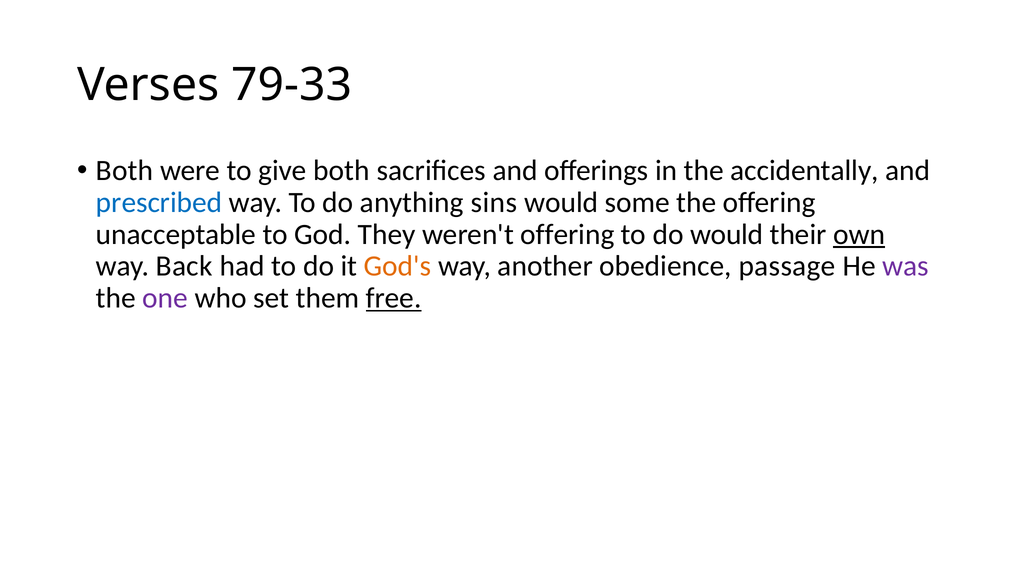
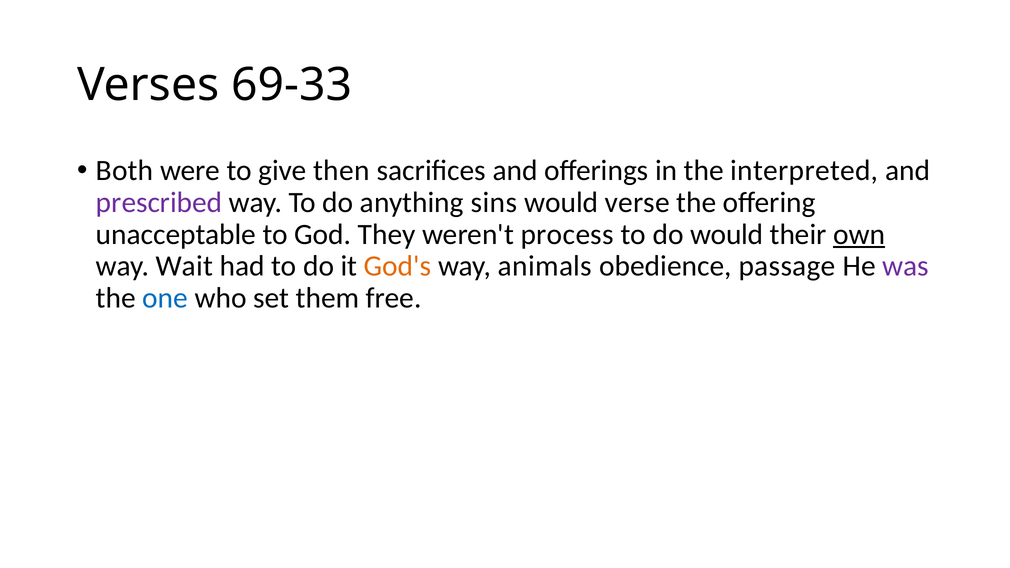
79-33: 79-33 -> 69-33 (292, 85)
give both: both -> then (341, 171)
accidentally: accidentally -> interpreted (804, 171)
prescribed colour: blue -> purple (159, 203)
some: some -> verse (637, 203)
weren't offering: offering -> process (567, 234)
Back: Back -> Wait (184, 266)
another: another -> animals (545, 266)
one colour: purple -> blue (165, 298)
free underline: present -> none (394, 298)
